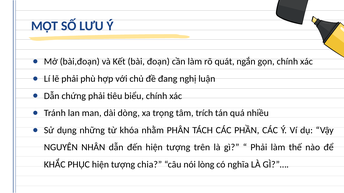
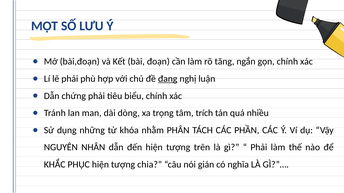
quát: quát -> tăng (224, 62)
đang underline: none -> present (168, 79)
lòng: lòng -> gián (206, 165)
